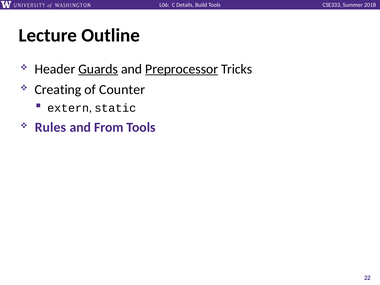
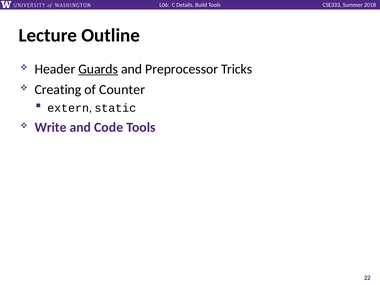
Preprocessor underline: present -> none (182, 69)
Rules: Rules -> Write (51, 127)
From: From -> Code (109, 127)
